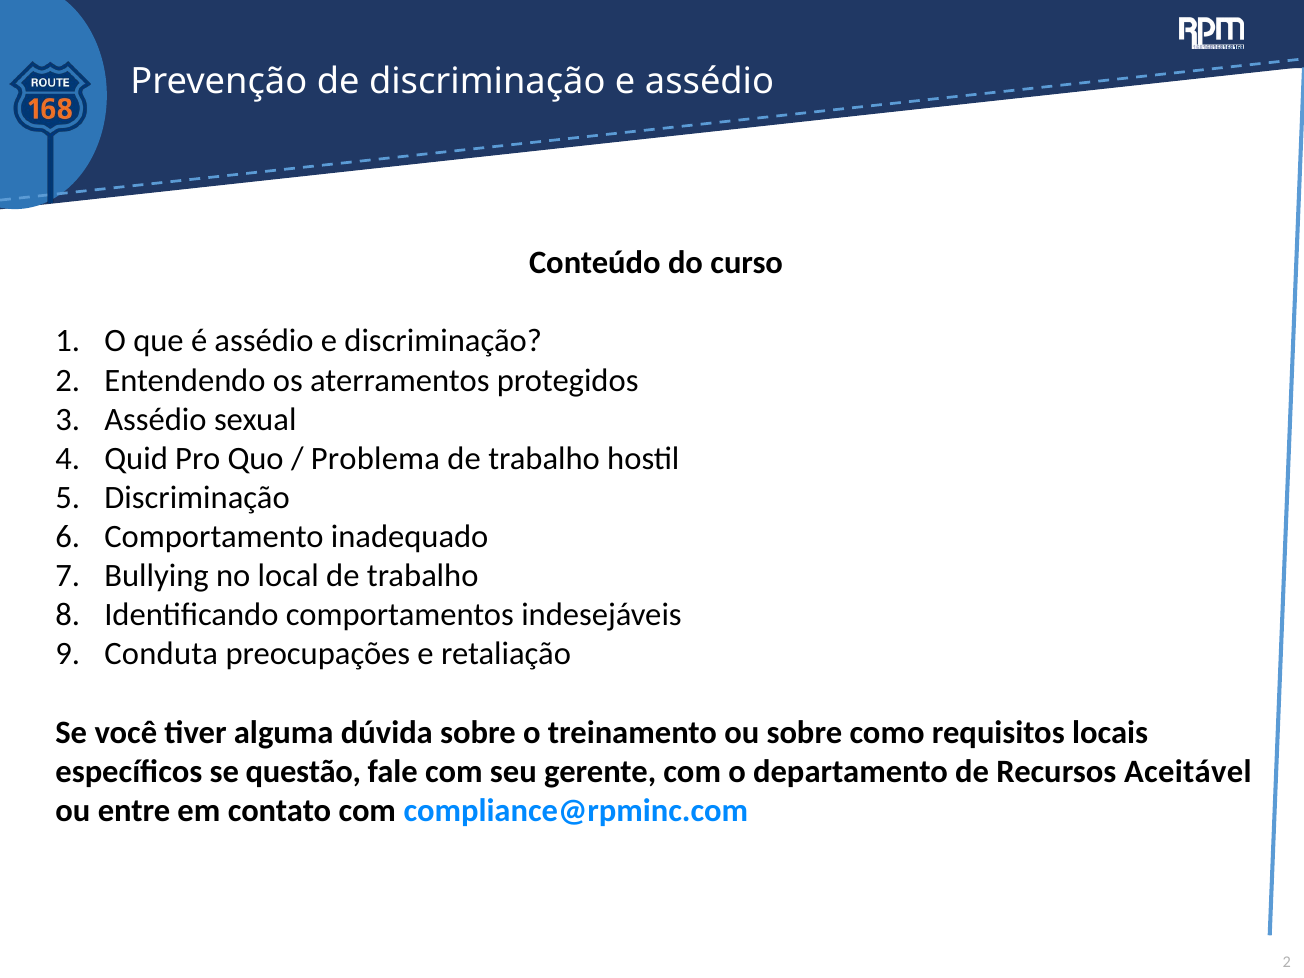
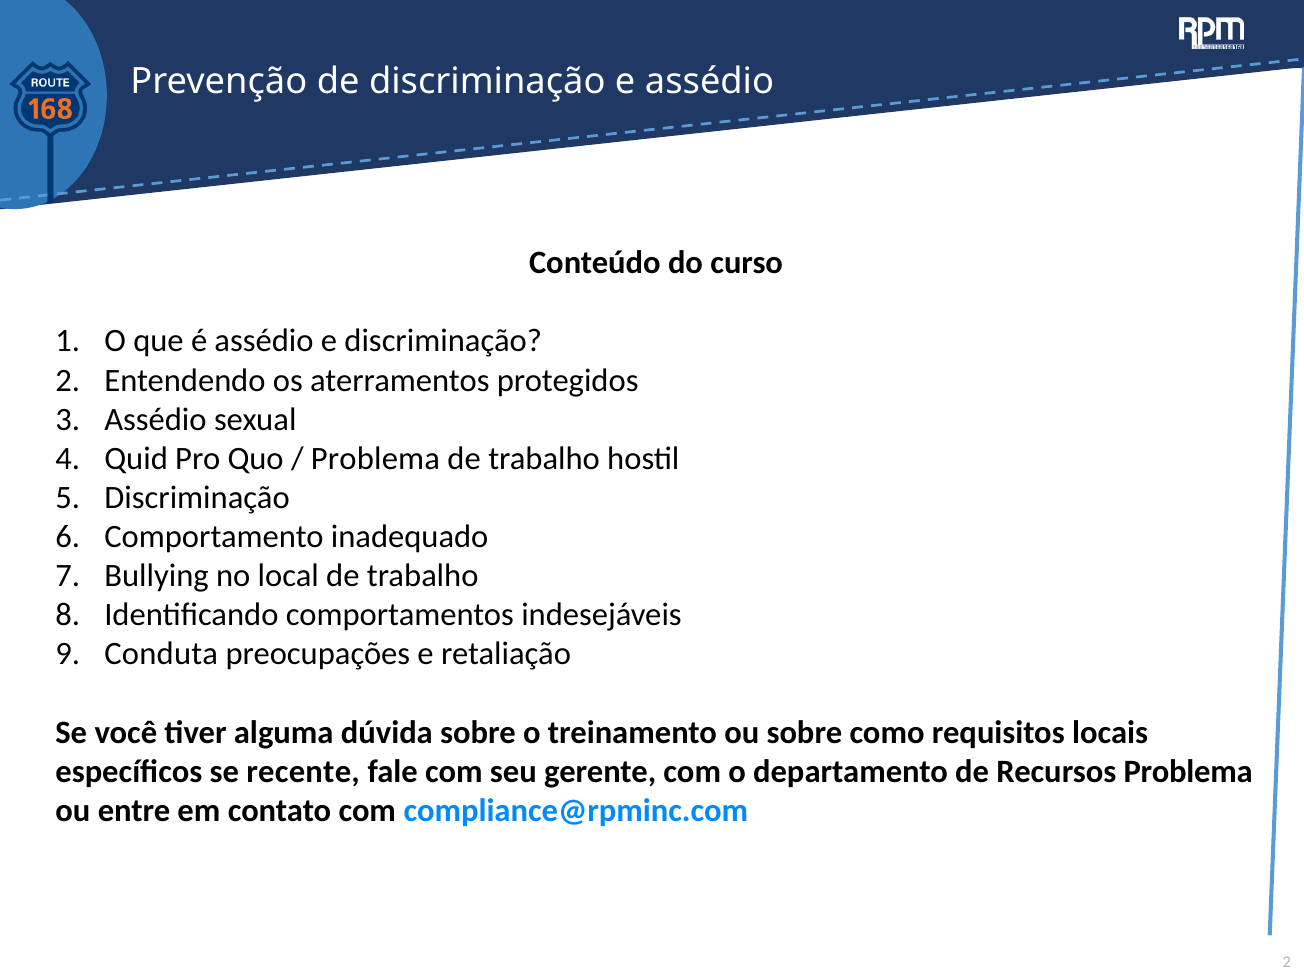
questão: questão -> recente (303, 771)
Recursos Aceitável: Aceitável -> Problema (1188, 771)
